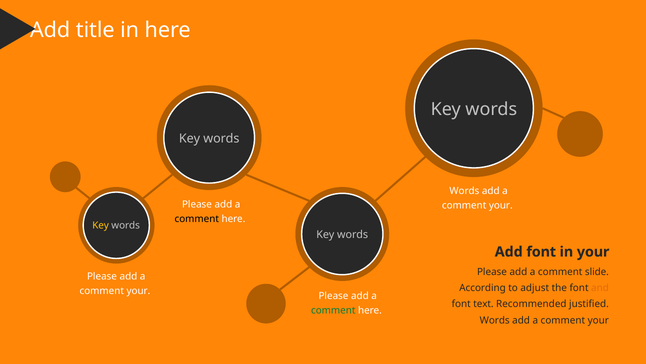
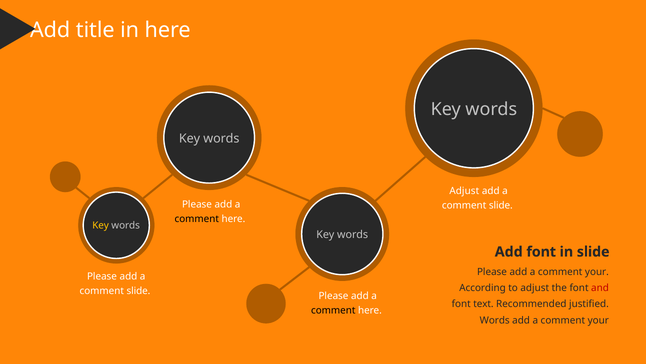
Words: Words -> Adjust (464, 191)
your: your -> slide (501, 205)
in your: your -> slide (593, 251)
slide: slide -> your (597, 271)
and colour: orange -> red (600, 288)
your: your -> slide (138, 290)
comment colour: green -> black (333, 310)
